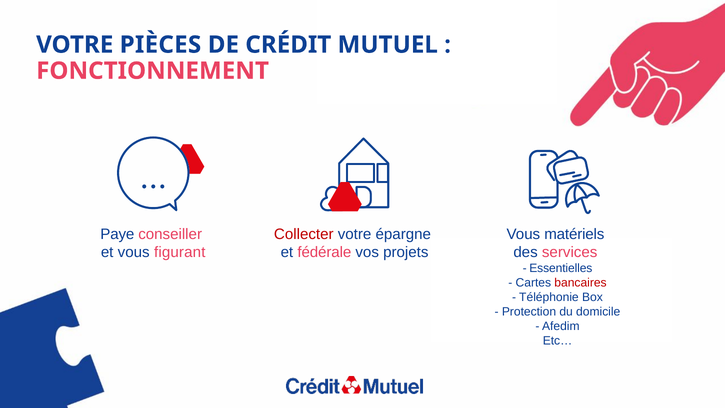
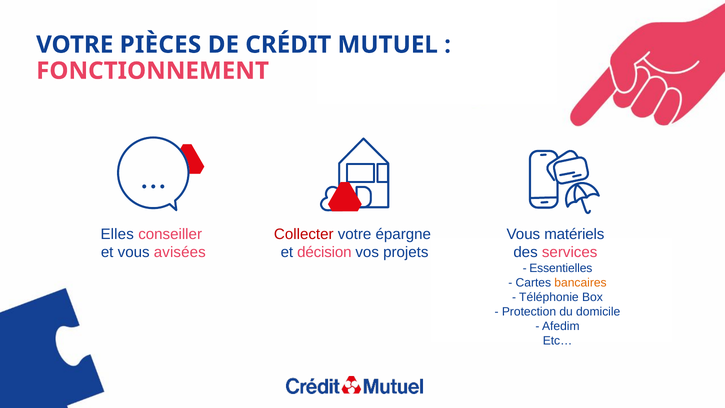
Paye: Paye -> Elles (117, 234)
figurant: figurant -> avisées (180, 252)
fédérale: fédérale -> décision (324, 252)
bancaires colour: red -> orange (581, 283)
